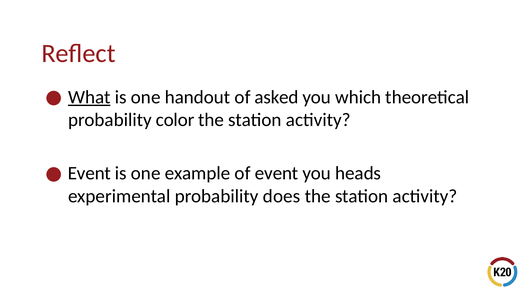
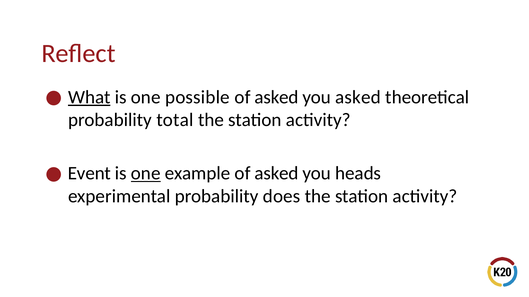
handout: handout -> possible (197, 97)
you which: which -> asked (358, 97)
color: color -> total (175, 120)
one underline: none -> present (146, 174)
example of event: event -> asked (277, 174)
